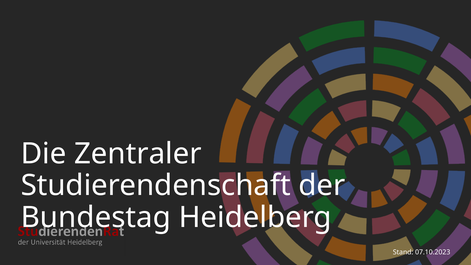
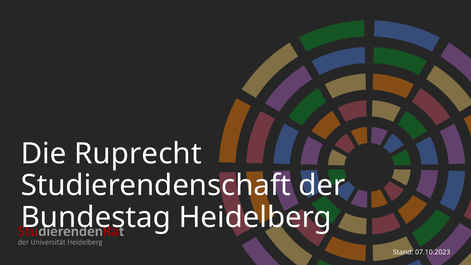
Zentraler: Zentraler -> Ruprecht (138, 154)
